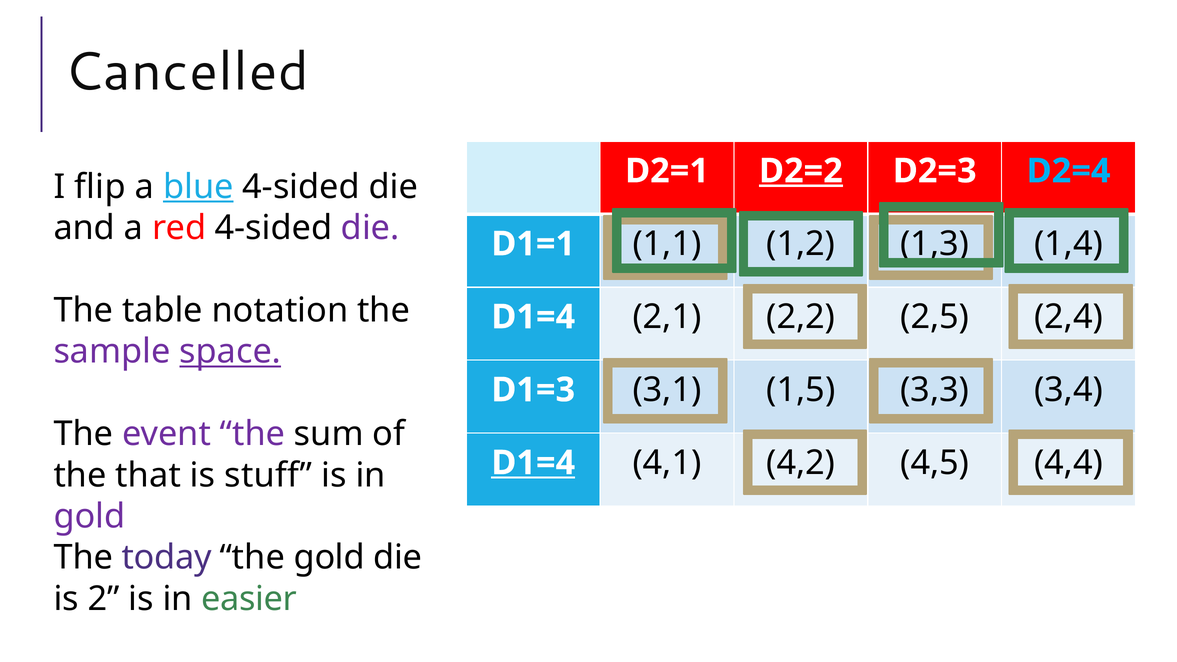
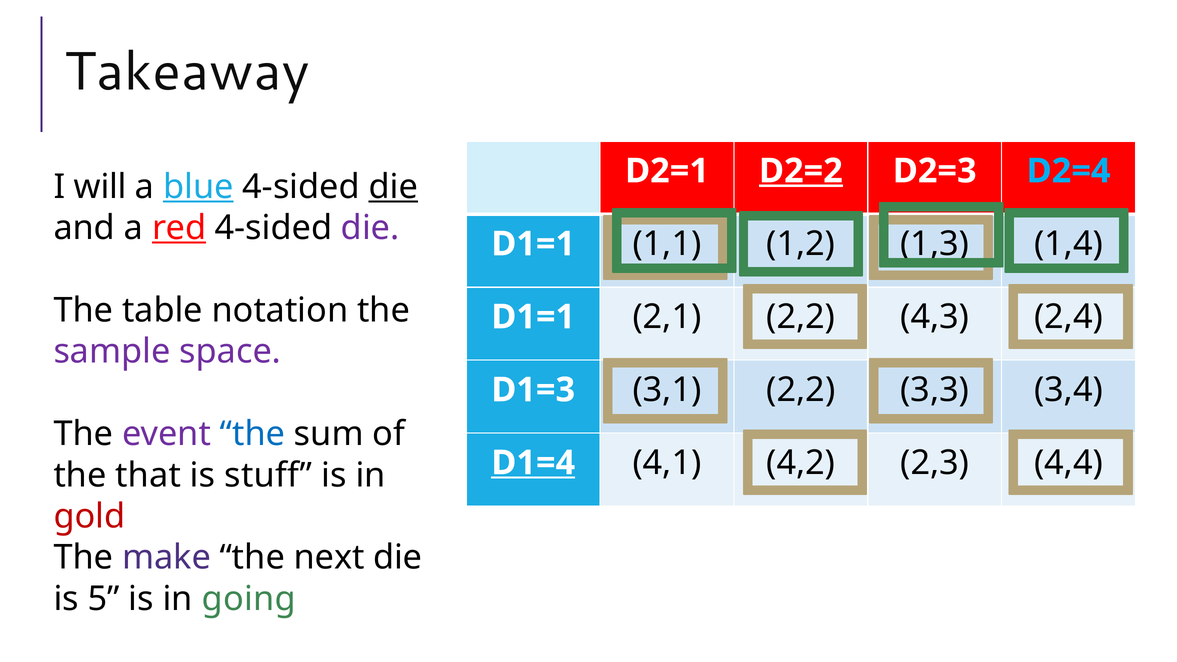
Cancelled: Cancelled -> Takeaway (187, 72)
flip: flip -> will (100, 187)
die underline: none -> present (393, 187)
red underline: none -> present (179, 228)
D1=4: D1=4 -> D1=1 (533, 317)
2,5: 2,5 -> 4,3 (935, 317)
space underline: present -> none (230, 352)
1,5: 1,5 -> 2,2 (801, 390)
the colour: purple -> blue (252, 434)
4,5: 4,5 -> 2,3 (935, 463)
gold colour: purple -> red (89, 516)
today: today -> make (167, 558)
the gold: gold -> next (329, 558)
2: 2 -> 5 (104, 599)
easier: easier -> going (249, 599)
